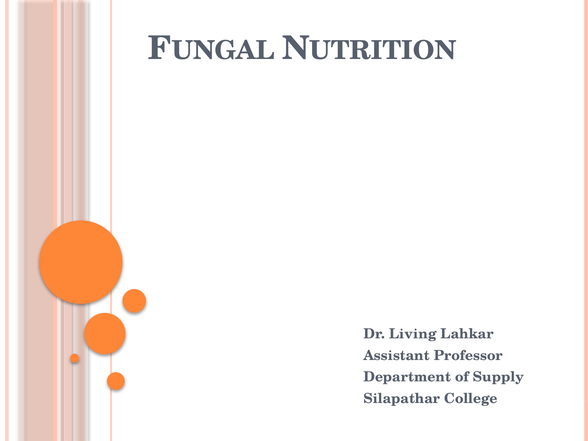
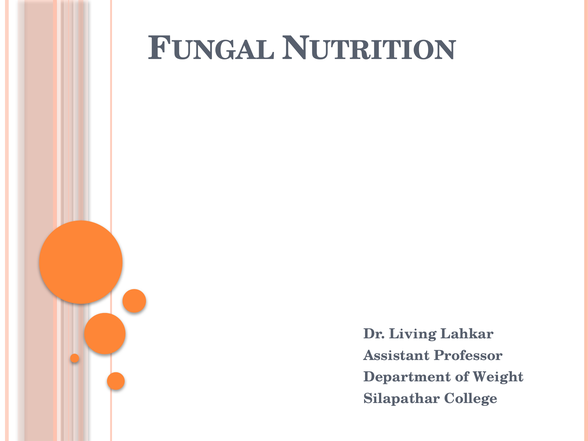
Supply: Supply -> Weight (498, 377)
